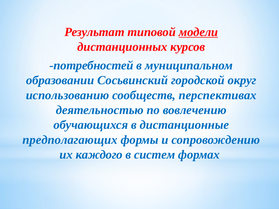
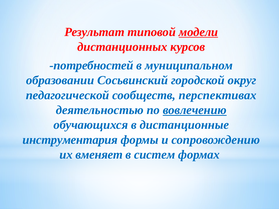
использованию: использованию -> педагогической (68, 95)
вовлечению underline: none -> present (195, 110)
предполагающих: предполагающих -> инструментария (70, 140)
каждого: каждого -> вменяет (99, 155)
